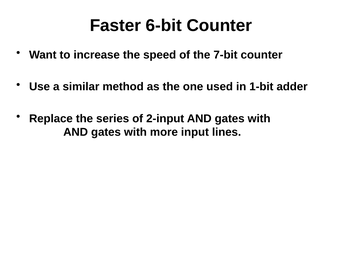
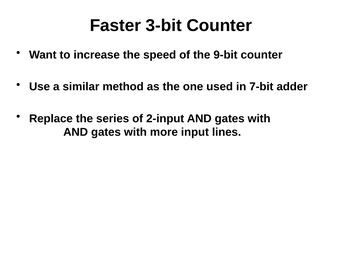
6-bit: 6-bit -> 3-bit (164, 25)
7-bit: 7-bit -> 9-bit (225, 55)
1-bit: 1-bit -> 7-bit (261, 87)
